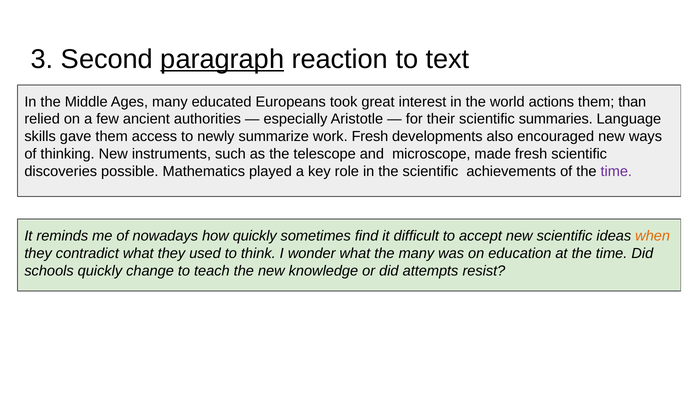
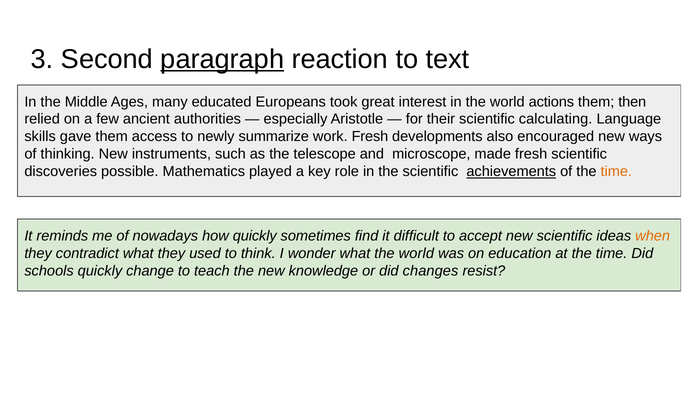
than: than -> then (632, 102)
summaries: summaries -> calculating (556, 119)
achievements underline: none -> present (511, 172)
time colour: purple -> orange (616, 172)
what the many: many -> world (416, 253)
attempts: attempts -> changes (430, 271)
